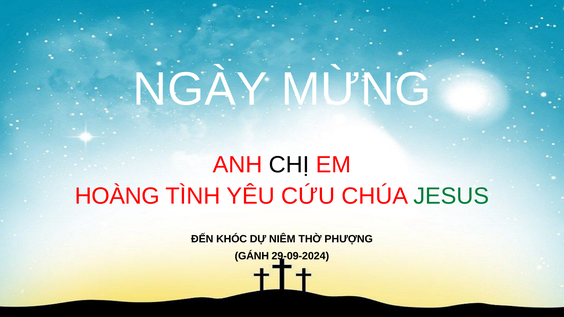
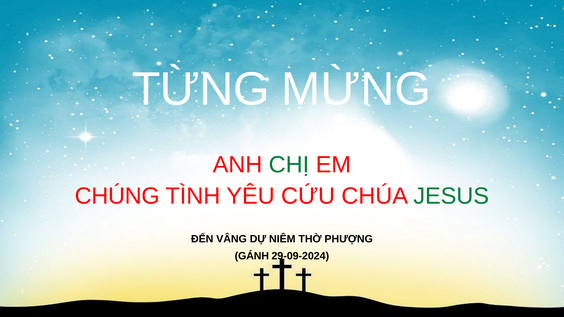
NGÀY: NGÀY -> TỪNG (201, 90)
CHỊ colour: black -> green (289, 165)
HOÀNG: HOÀNG -> CHÚNG (117, 196)
KHÓC: KHÓC -> VÂNG (232, 239)
